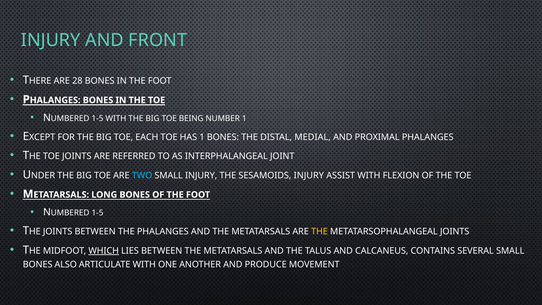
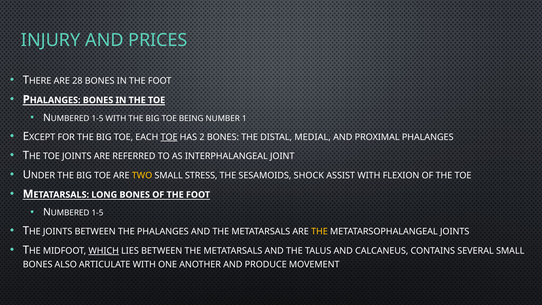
FRONT: FRONT -> PRICES (158, 40)
TOE underline: none -> present (169, 137)
HAS 1: 1 -> 2 (202, 137)
TWO colour: light blue -> yellow (142, 175)
SMALL INJURY: INJURY -> STRESS (201, 175)
SESAMOIDS INJURY: INJURY -> SHOCK (309, 175)
